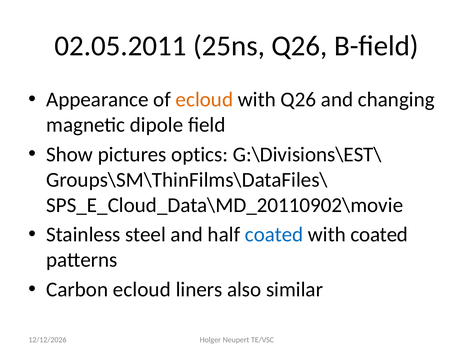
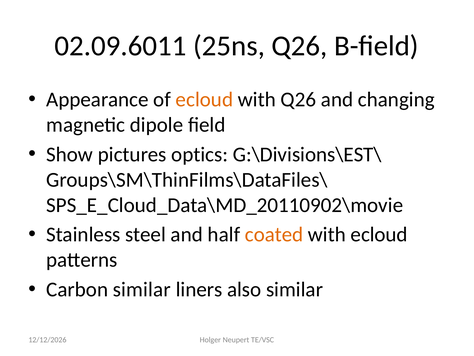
02.05.2011: 02.05.2011 -> 02.09.6011 (121, 46)
coated colour: blue -> orange (274, 234)
with coated: coated -> ecloud (379, 234)
Carbon ecloud: ecloud -> similar (142, 289)
